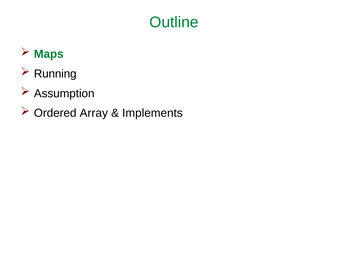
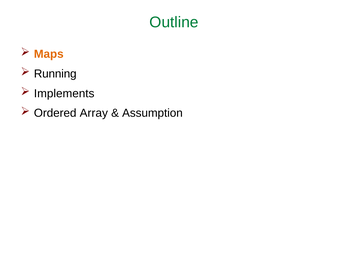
Maps colour: green -> orange (49, 54)
Assumption: Assumption -> Implements (64, 93)
Implements: Implements -> Assumption (152, 113)
